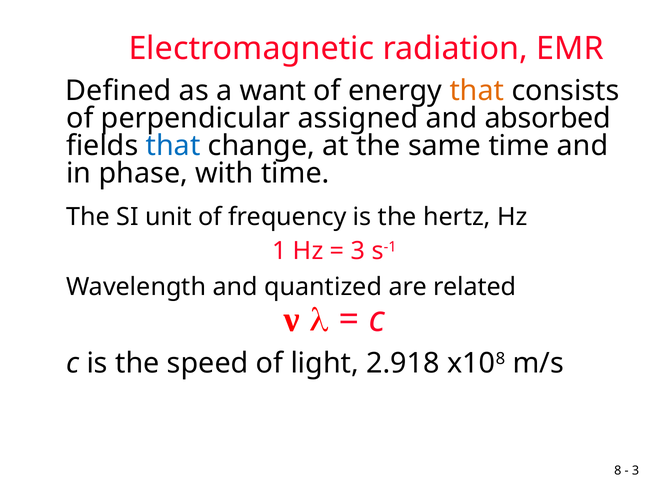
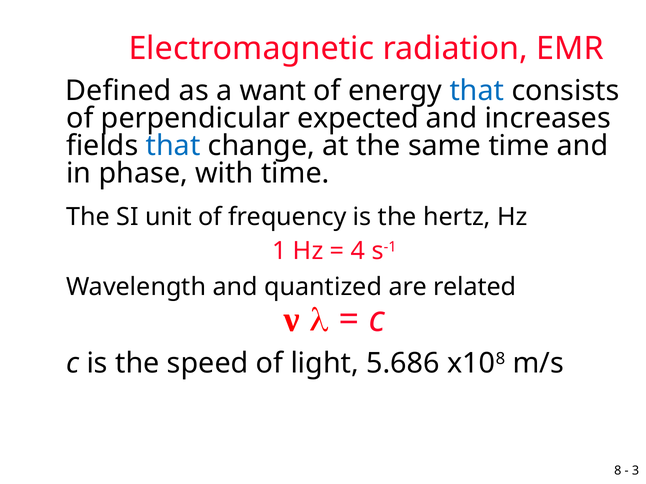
that colour: orange -> blue (477, 91)
assigned: assigned -> expected (358, 118)
absorbed: absorbed -> increases (548, 118)
3: 3 -> 4 (358, 251)
2.918: 2.918 -> 5.686 (403, 364)
